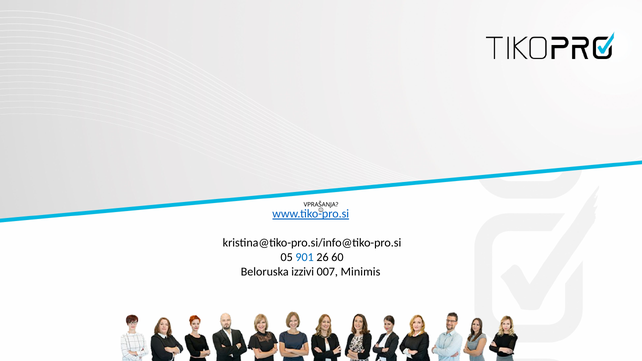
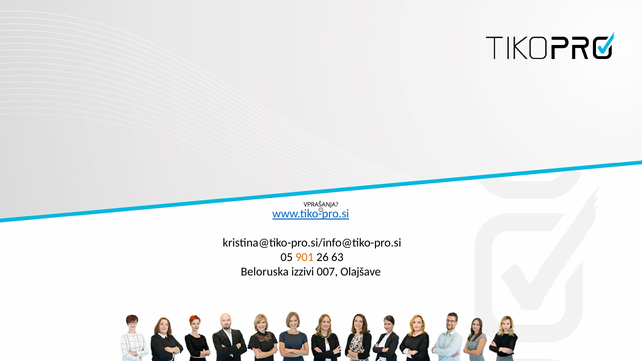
901 colour: blue -> orange (305, 258)
60: 60 -> 63 (337, 258)
Minimis: Minimis -> Olajšave (361, 272)
